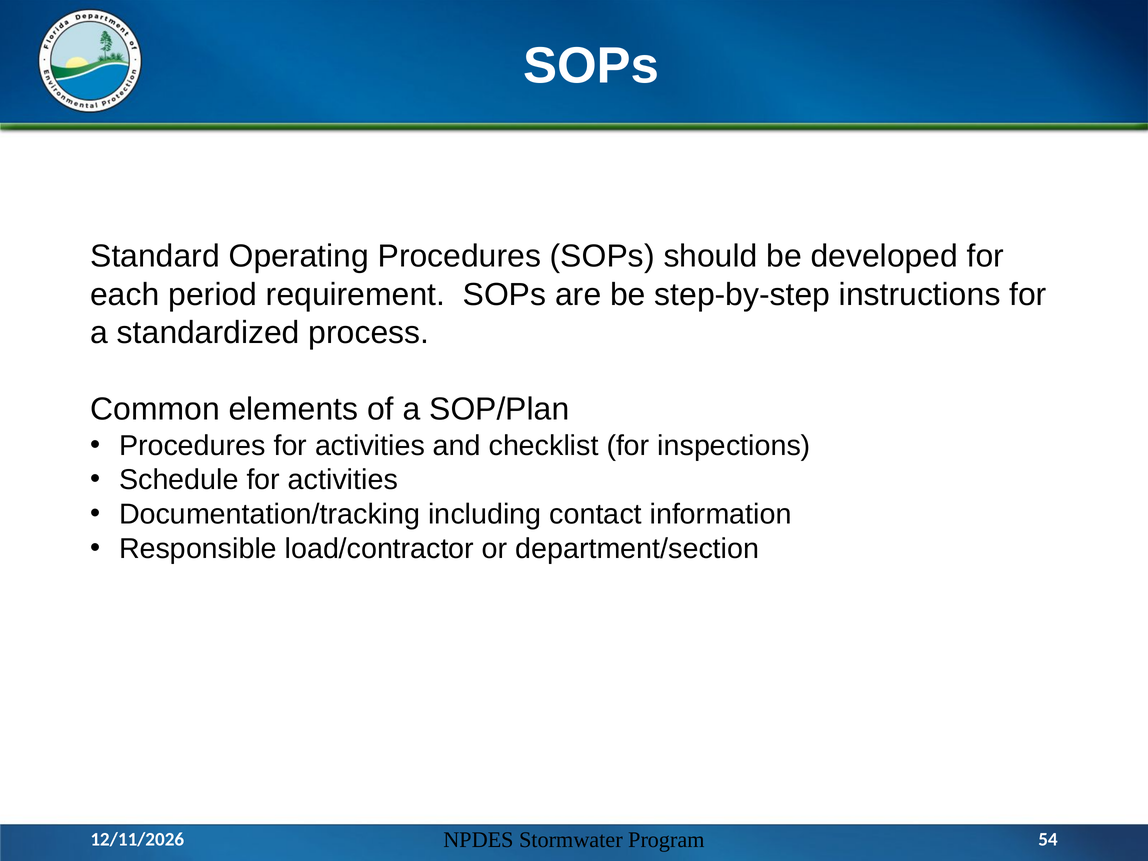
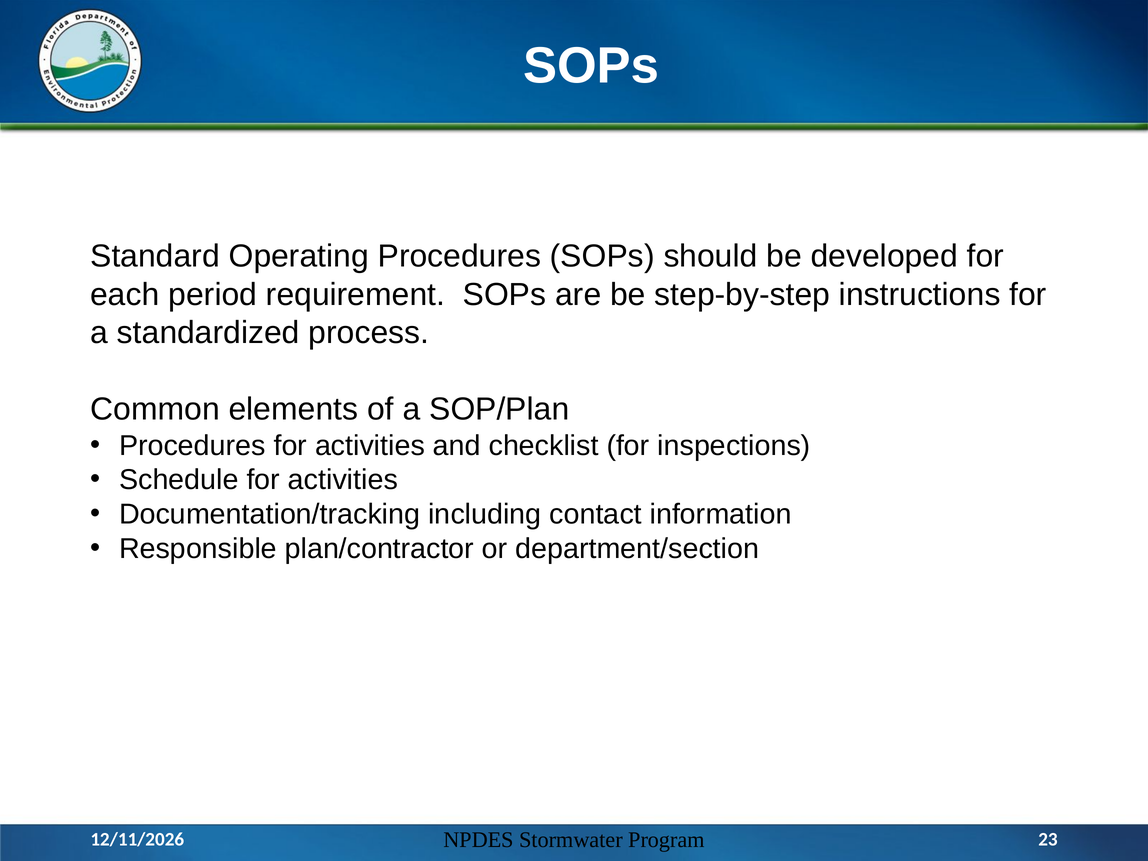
load/contractor: load/contractor -> plan/contractor (379, 549)
54: 54 -> 23 (1048, 839)
